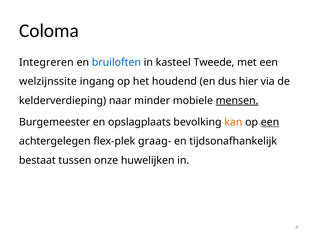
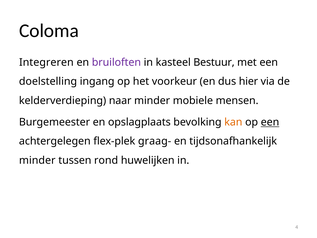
bruiloften colour: blue -> purple (116, 62)
Tweede: Tweede -> Bestuur (214, 62)
welzijnssite: welzijnssite -> doelstelling (48, 81)
houdend: houdend -> voorkeur (174, 81)
mensen underline: present -> none (237, 100)
bestaat: bestaat -> minder (37, 160)
onze: onze -> rond (106, 160)
